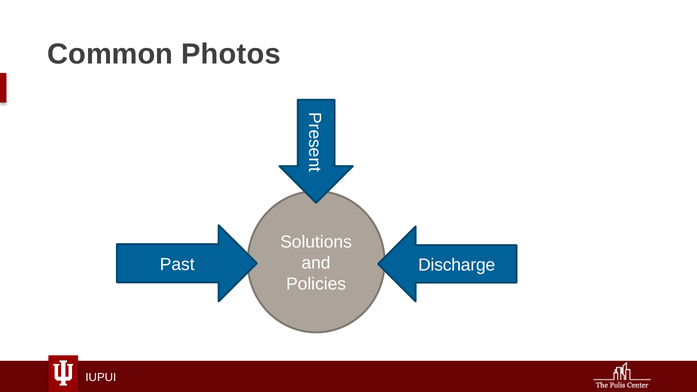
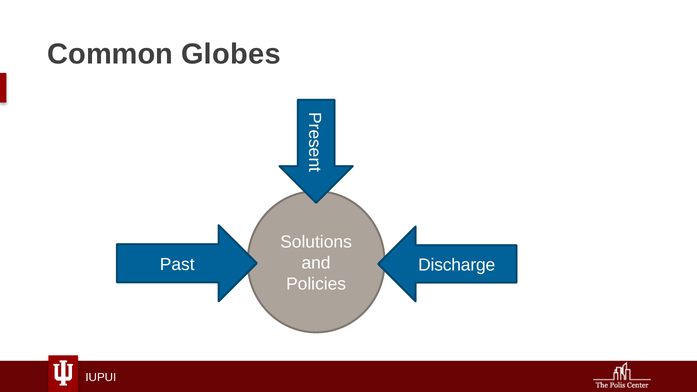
Photos: Photos -> Globes (231, 54)
